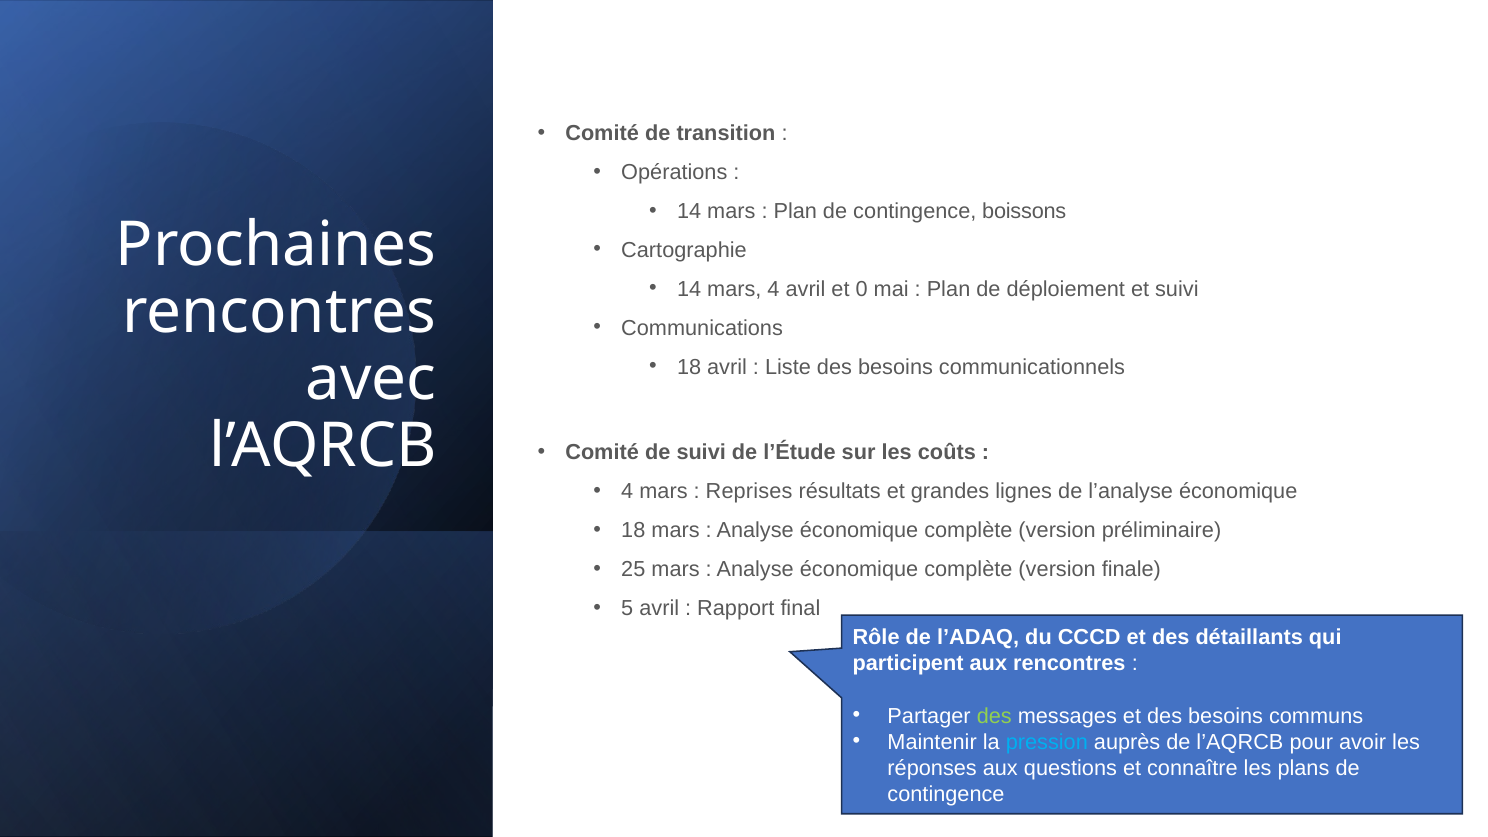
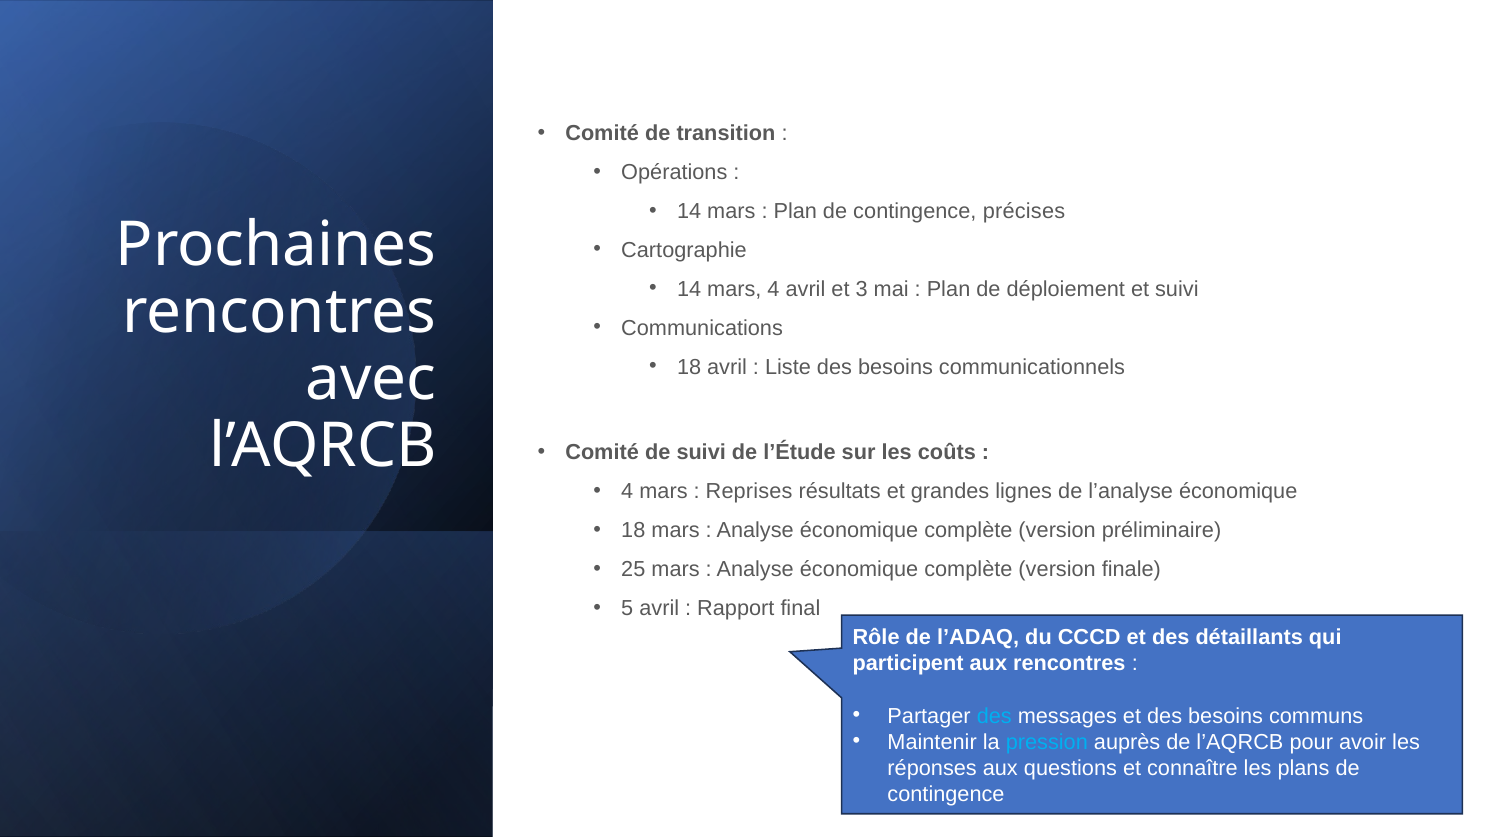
boissons: boissons -> précises (1024, 211)
0: 0 -> 3 (862, 289)
des colour: light green -> light blue (994, 716)
